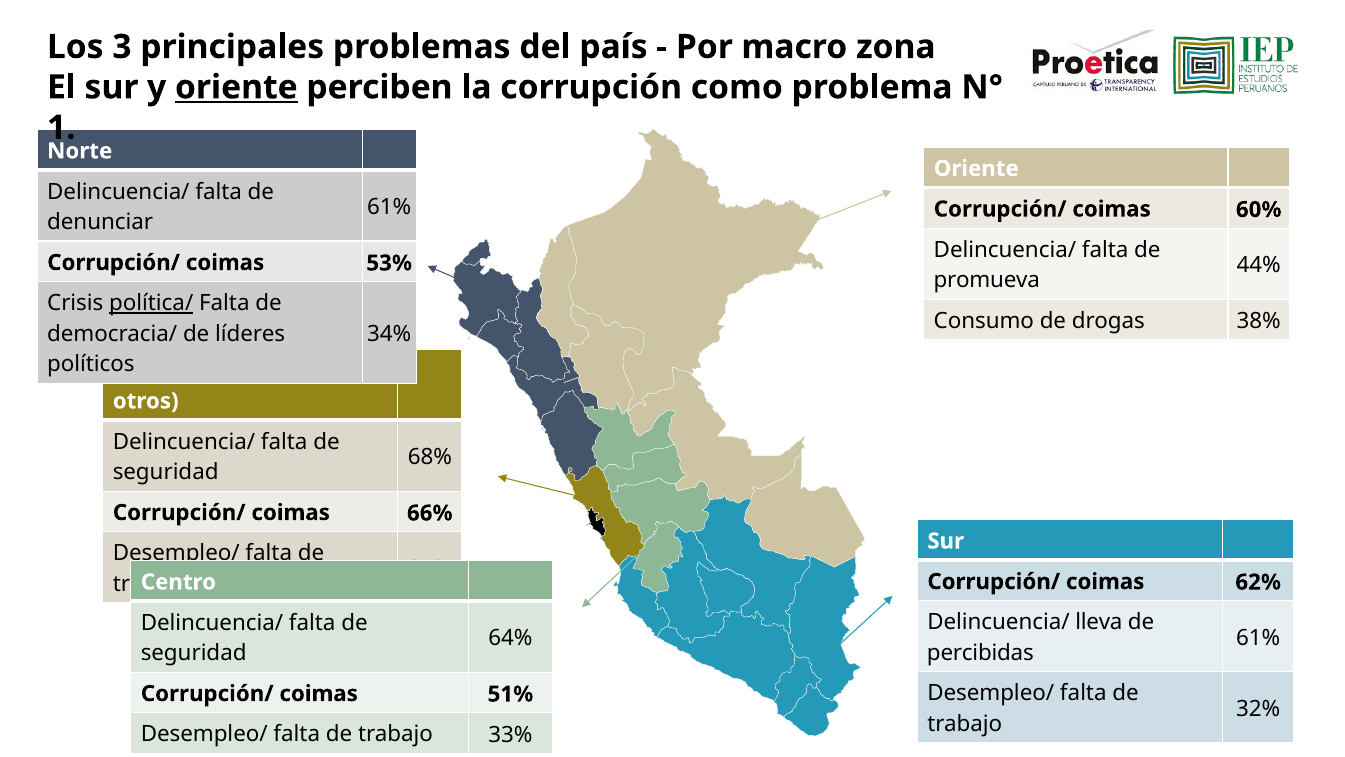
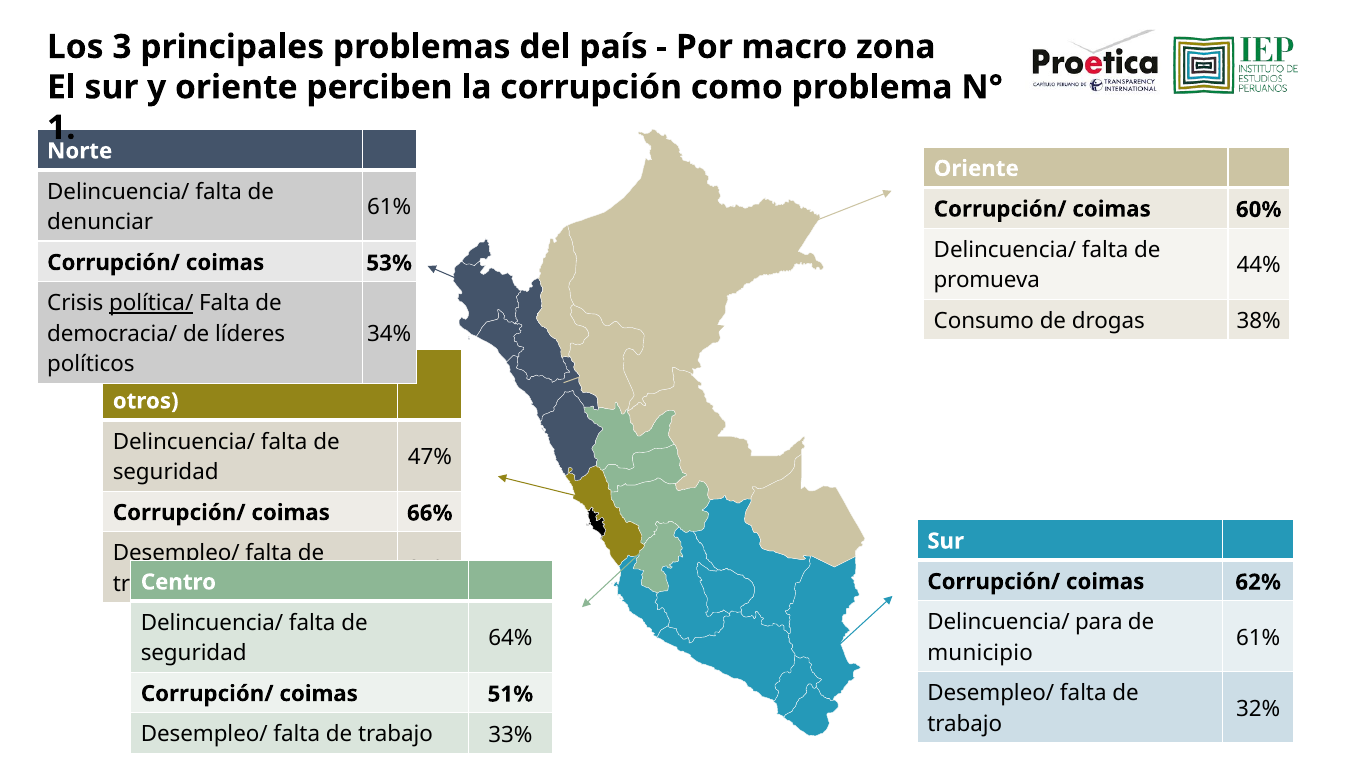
oriente underline: present -> none (236, 87)
68%: 68% -> 47% (430, 457)
lleva: lleva -> para (1099, 622)
percibidas: percibidas -> municipio (980, 652)
